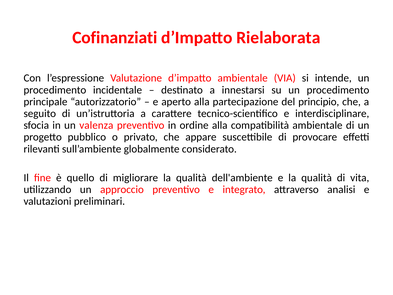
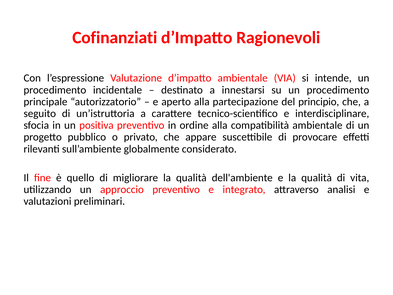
Rielaborata: Rielaborata -> Ragionevoli (278, 38)
valenza: valenza -> positiva (96, 125)
